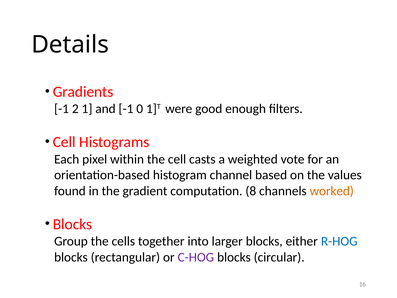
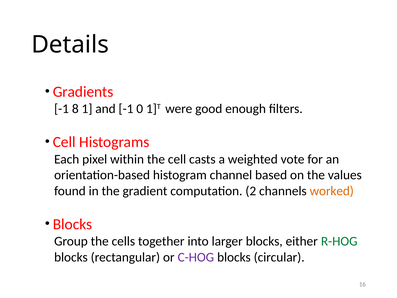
2: 2 -> 8 (75, 109)
8: 8 -> 2 (251, 191)
R-HOG colour: blue -> green (339, 241)
